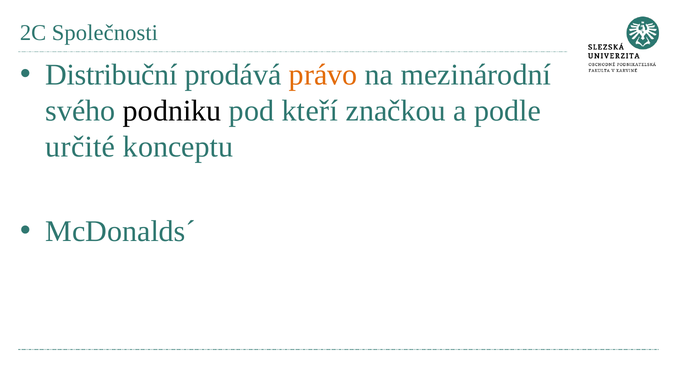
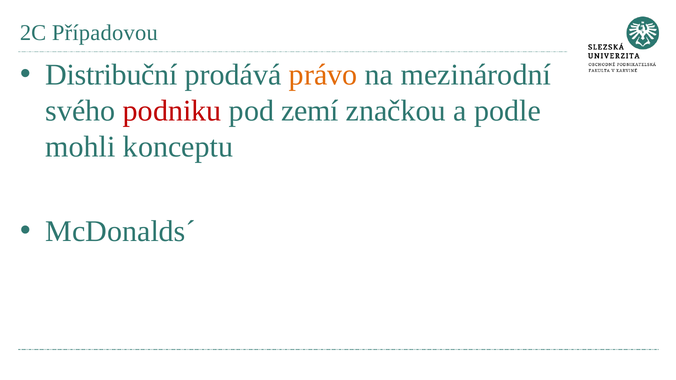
Společnosti: Společnosti -> Případovou (105, 33)
podniku colour: black -> red (172, 111)
kteří: kteří -> zemí (310, 111)
určité: určité -> mohli (80, 147)
